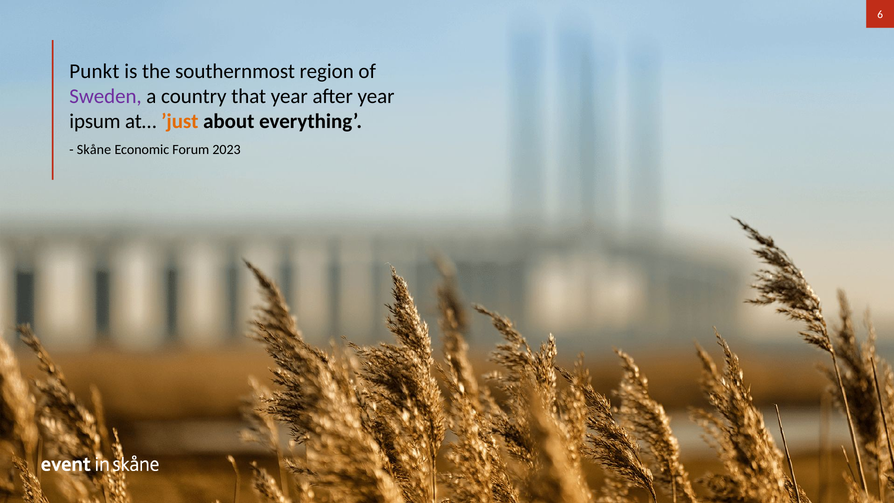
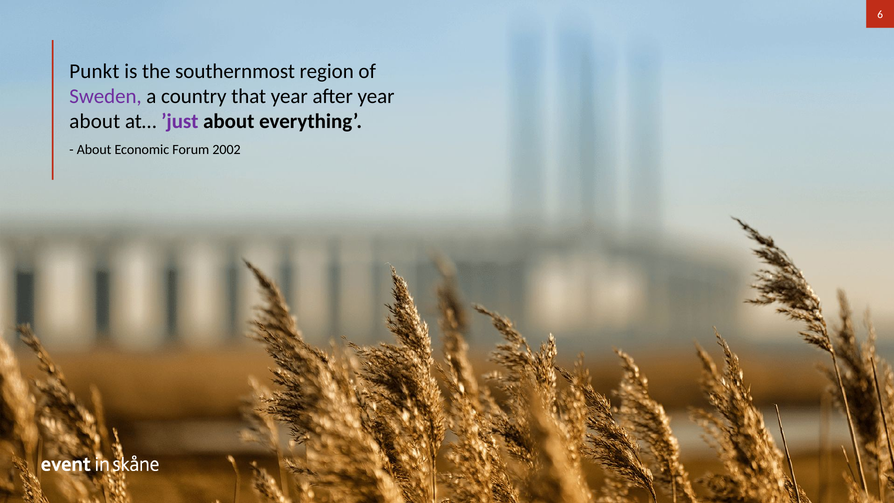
ipsum: ipsum -> about (95, 121)
’just colour: orange -> purple (180, 121)
Skåne: Skåne -> About (94, 150)
2023: 2023 -> 2002 (227, 150)
